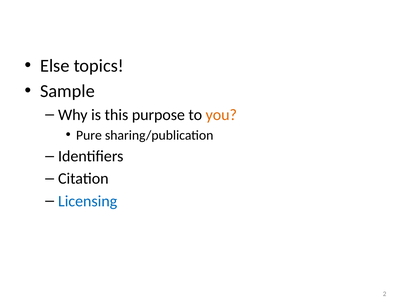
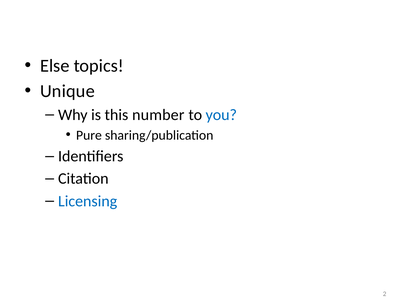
Sample: Sample -> Unique (67, 91)
purpose: purpose -> number (158, 115)
you colour: orange -> blue (221, 115)
